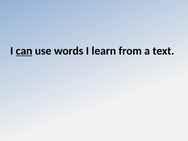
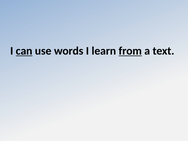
from underline: none -> present (130, 51)
